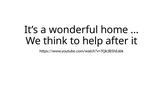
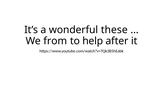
home: home -> these (114, 30)
think: think -> from (55, 41)
